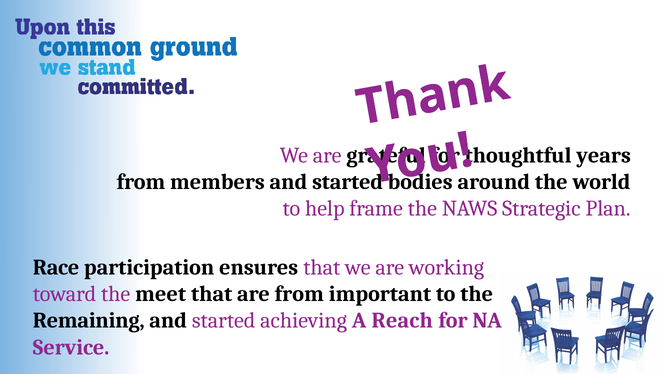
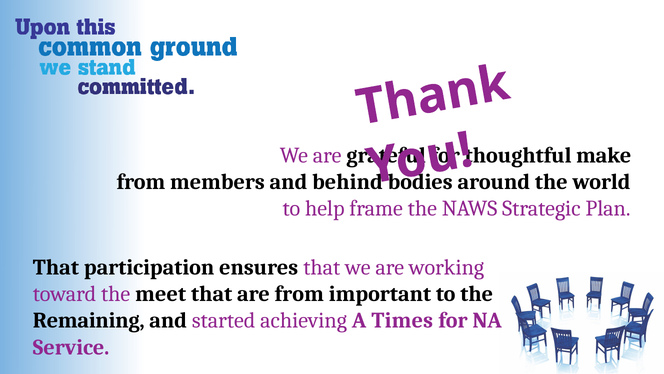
years: years -> make (604, 155)
members and started: started -> behind (347, 182)
Race: Race -> That (56, 267)
Reach: Reach -> Times (402, 320)
